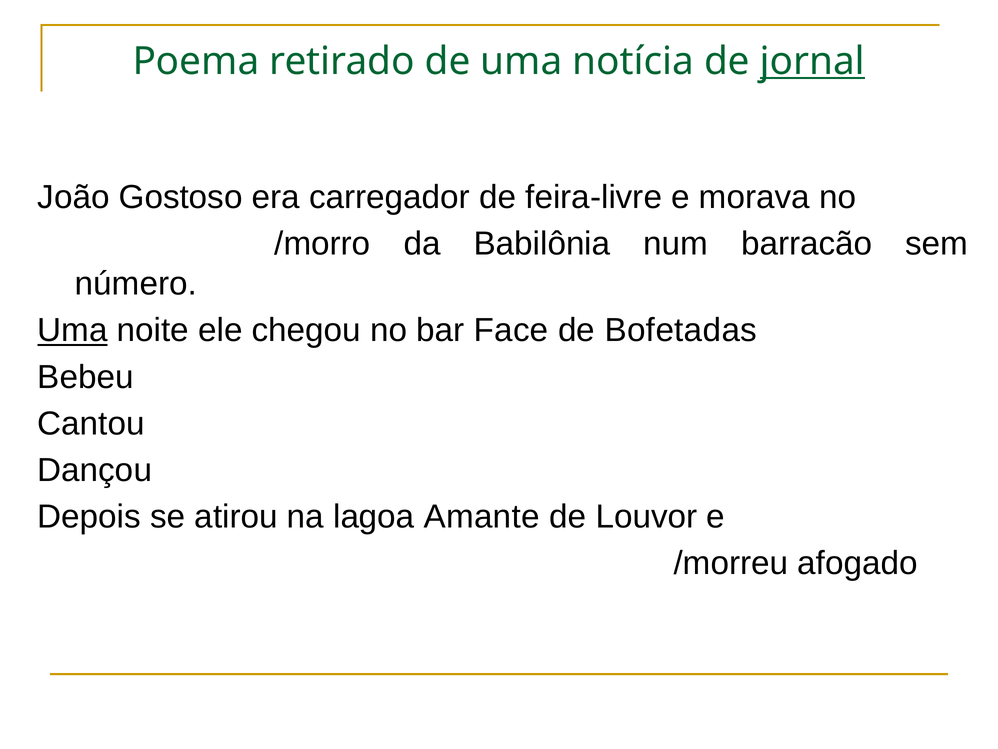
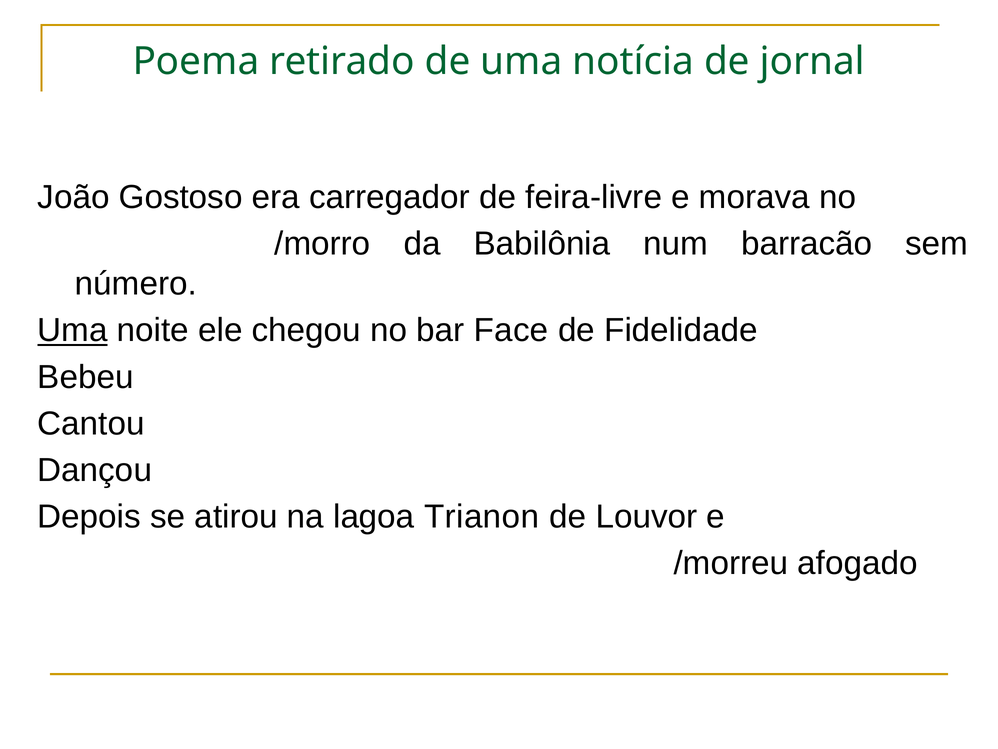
jornal underline: present -> none (812, 61)
Bofetadas: Bofetadas -> Fidelidade (681, 330)
Amante: Amante -> Trianon (482, 516)
